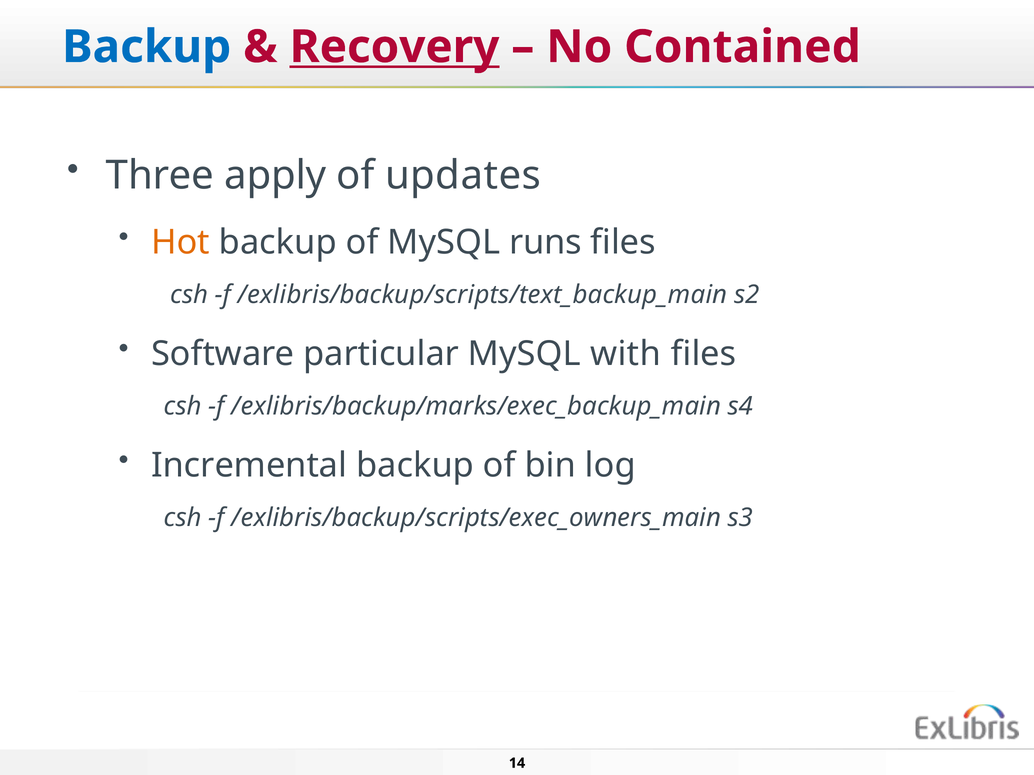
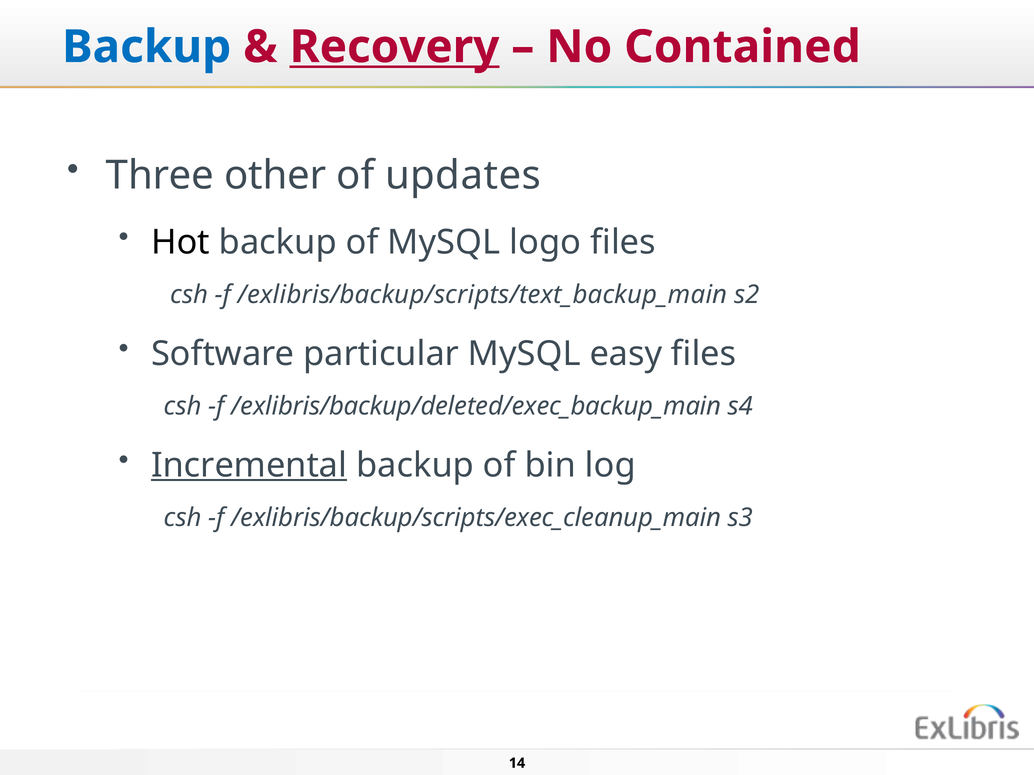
apply: apply -> other (275, 176)
Hot colour: orange -> black (180, 243)
runs: runs -> logo (545, 243)
with: with -> easy (626, 354)
/exlibris/backup/marks/exec_backup_main: /exlibris/backup/marks/exec_backup_main -> /exlibris/backup/deleted/exec_backup_main (476, 406)
Incremental underline: none -> present (249, 466)
/exlibris/backup/scripts/exec_owners_main: /exlibris/backup/scripts/exec_owners_main -> /exlibris/backup/scripts/exec_cleanup_main (476, 518)
